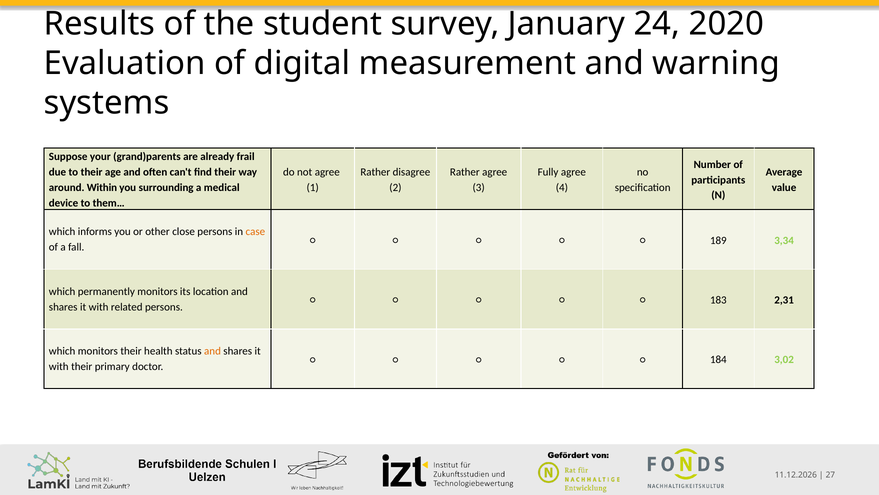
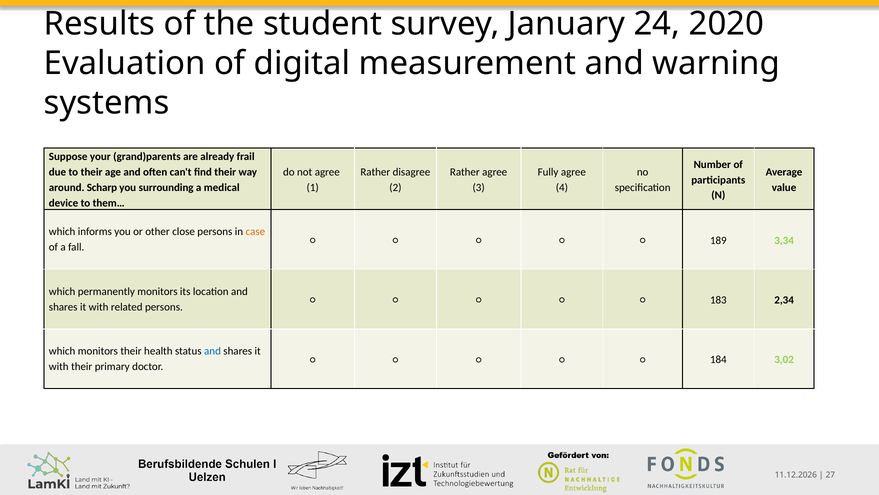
Within: Within -> Scharp (102, 187)
2,31: 2,31 -> 2,34 (784, 300)
and colour: orange -> blue (212, 351)
